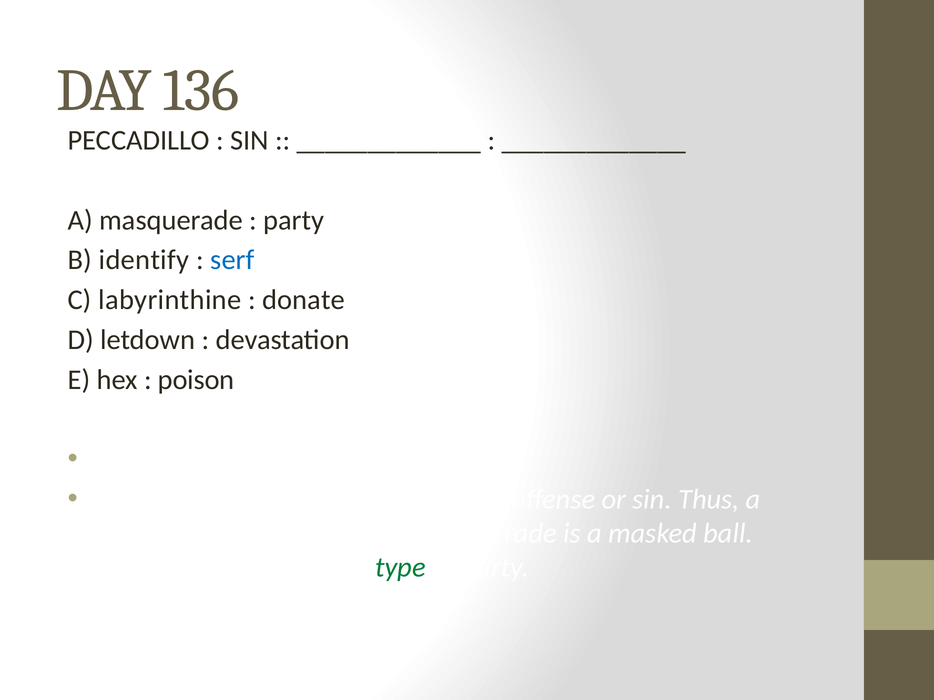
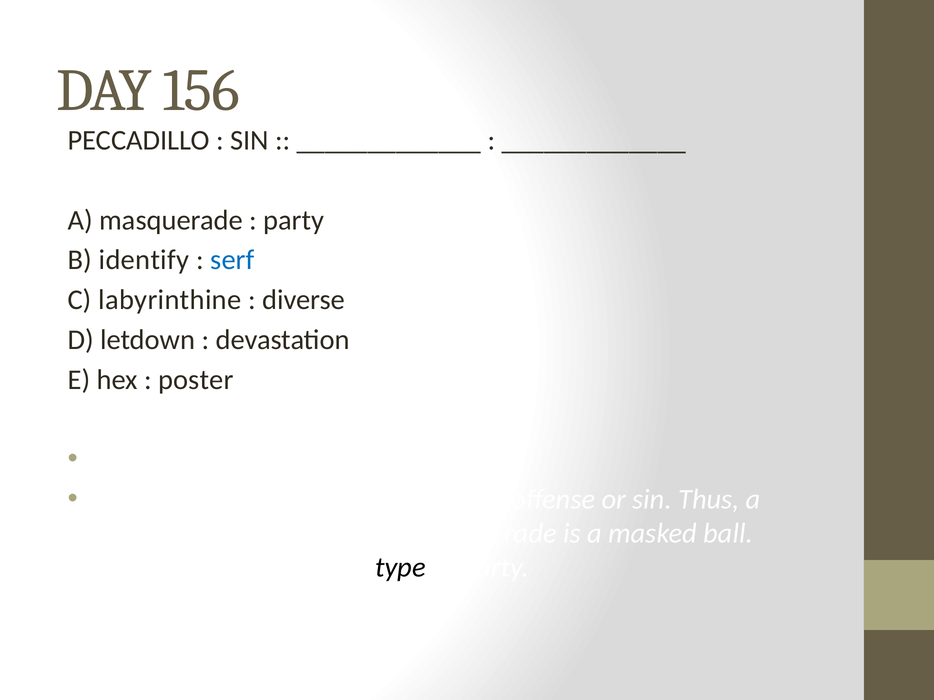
136: 136 -> 156 (201, 91)
donate: donate -> diverse (304, 300)
poison: poison -> poster (196, 380)
type colour: green -> black (400, 568)
